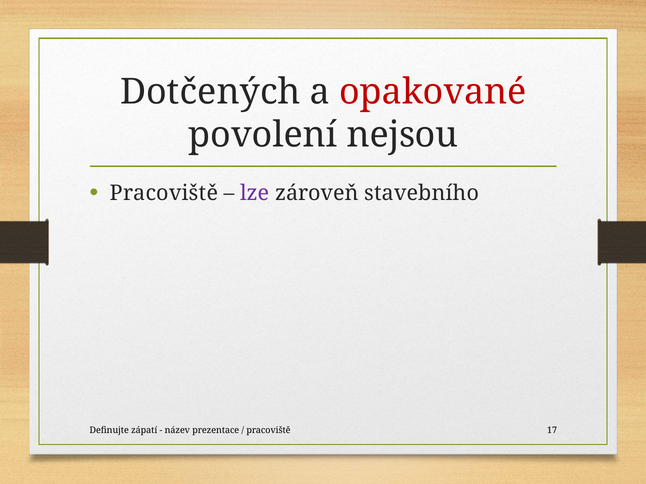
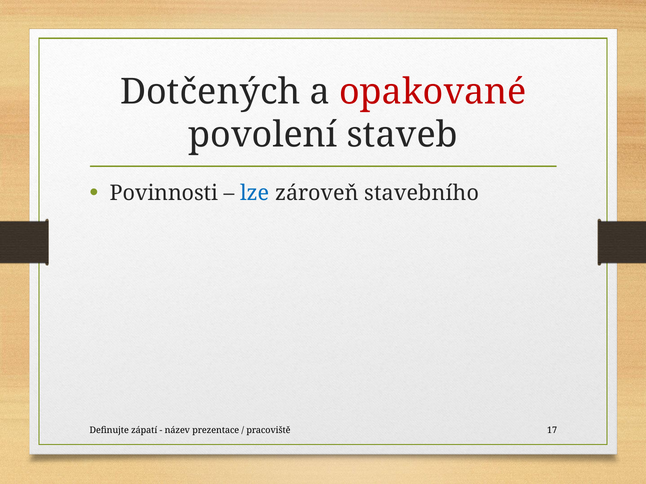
nejsou: nejsou -> staveb (402, 135)
Pracoviště: Pracoviště -> Povinnosti (164, 194)
lze colour: purple -> blue (255, 194)
